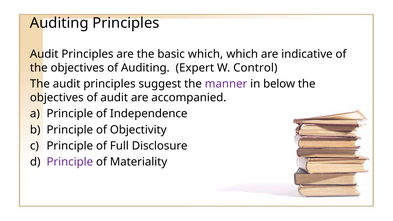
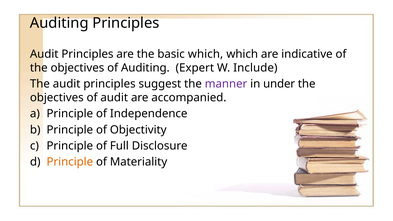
Control: Control -> Include (255, 68)
below: below -> under (279, 84)
Principle colour: purple -> orange (70, 162)
